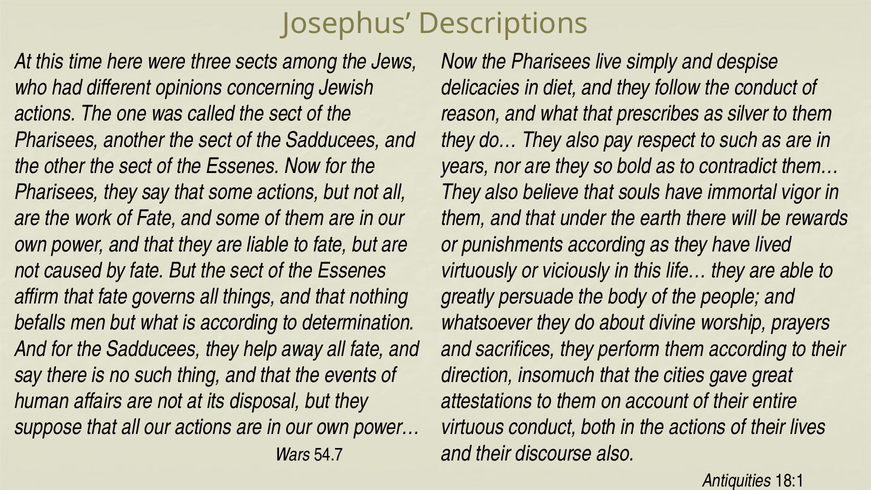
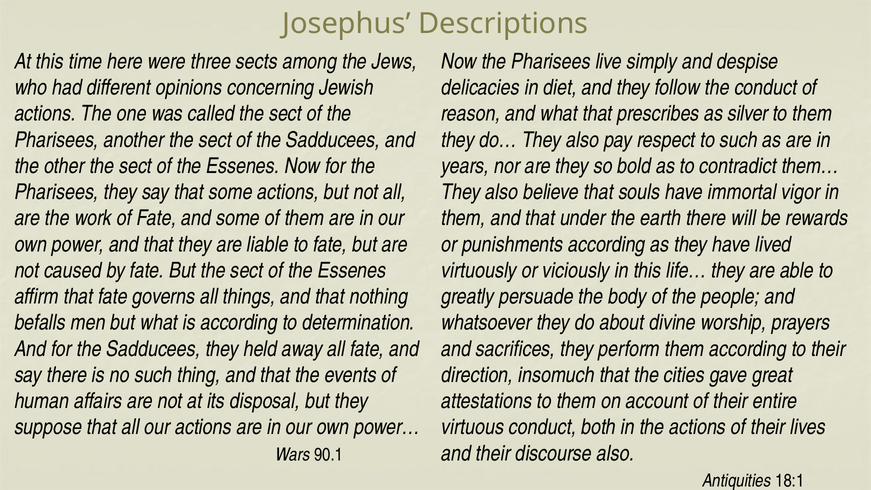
help: help -> held (260, 349)
54.7: 54.7 -> 90.1 (329, 455)
